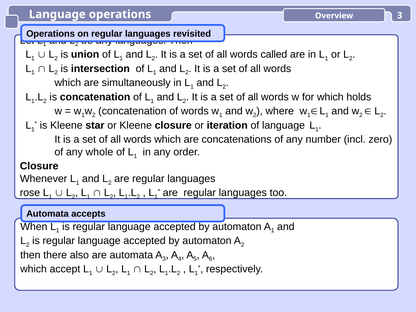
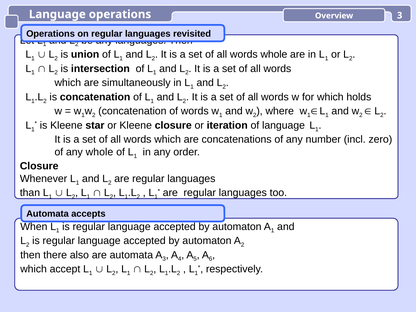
words called: called -> whole (274, 54)
rose: rose -> than (30, 193)
